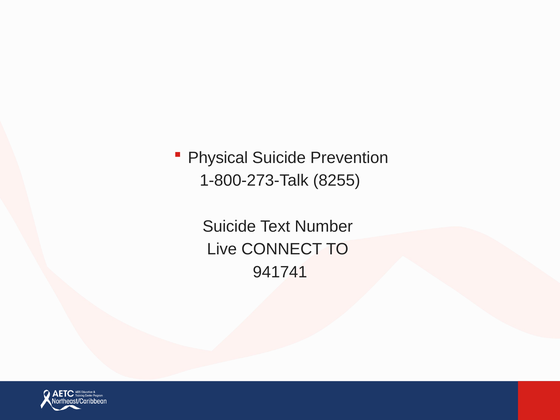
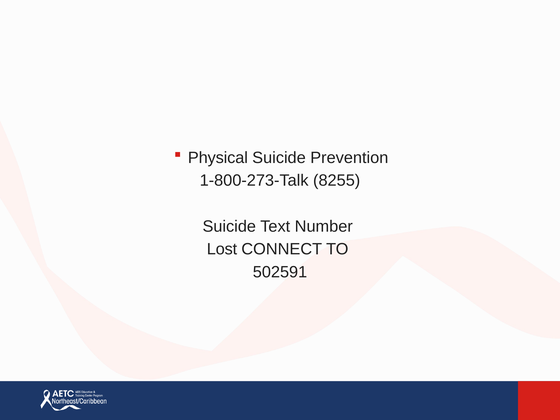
Live: Live -> Lost (222, 249)
941741: 941741 -> 502591 (280, 272)
